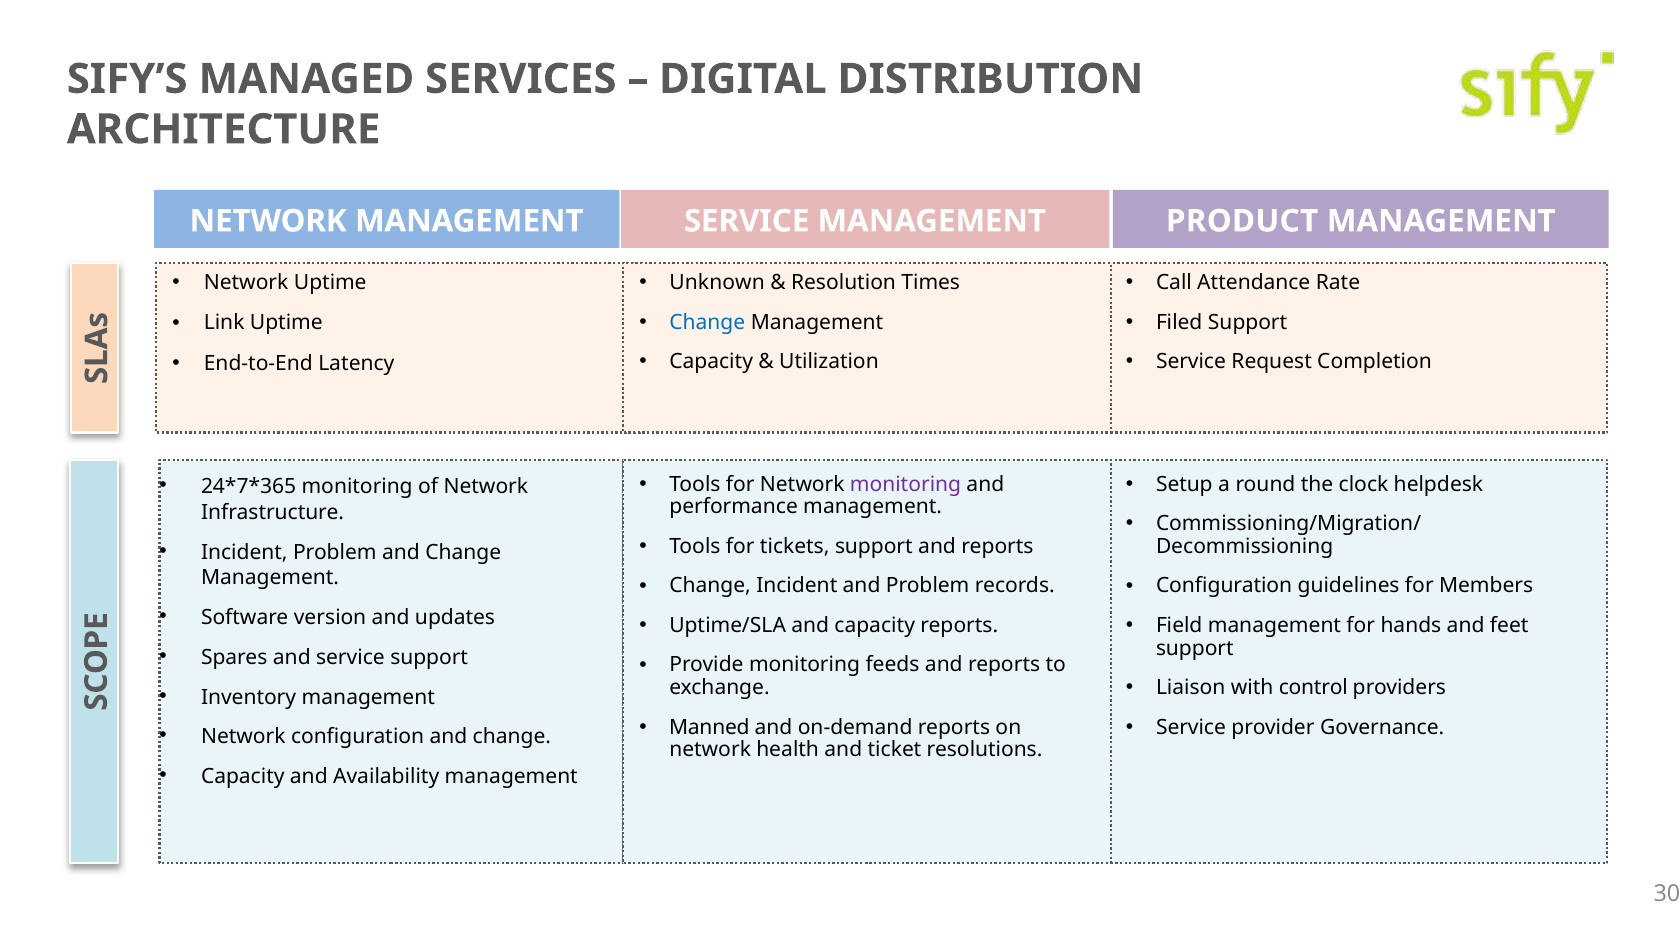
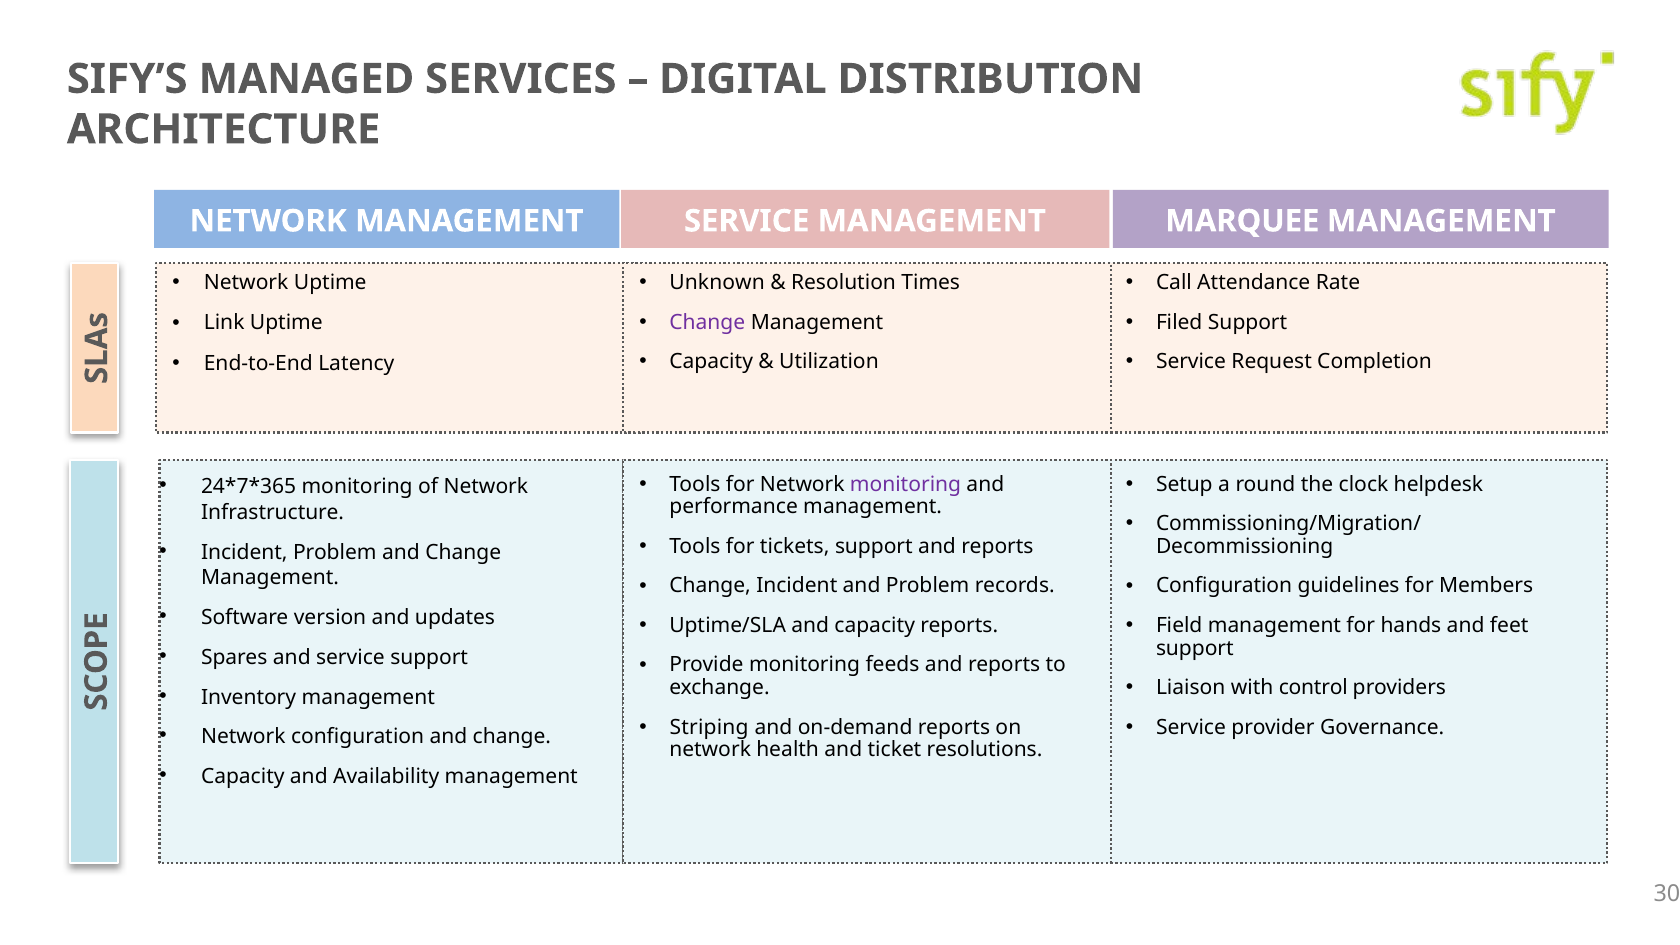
PRODUCT: PRODUCT -> MARQUEE (1242, 221)
Change colour: blue -> purple (707, 322)
Manned: Manned -> Striping (709, 727)
